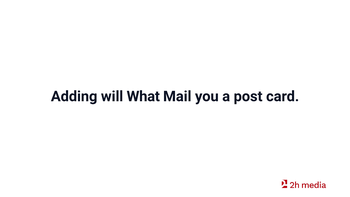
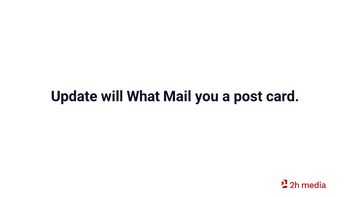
Adding: Adding -> Update (74, 96)
